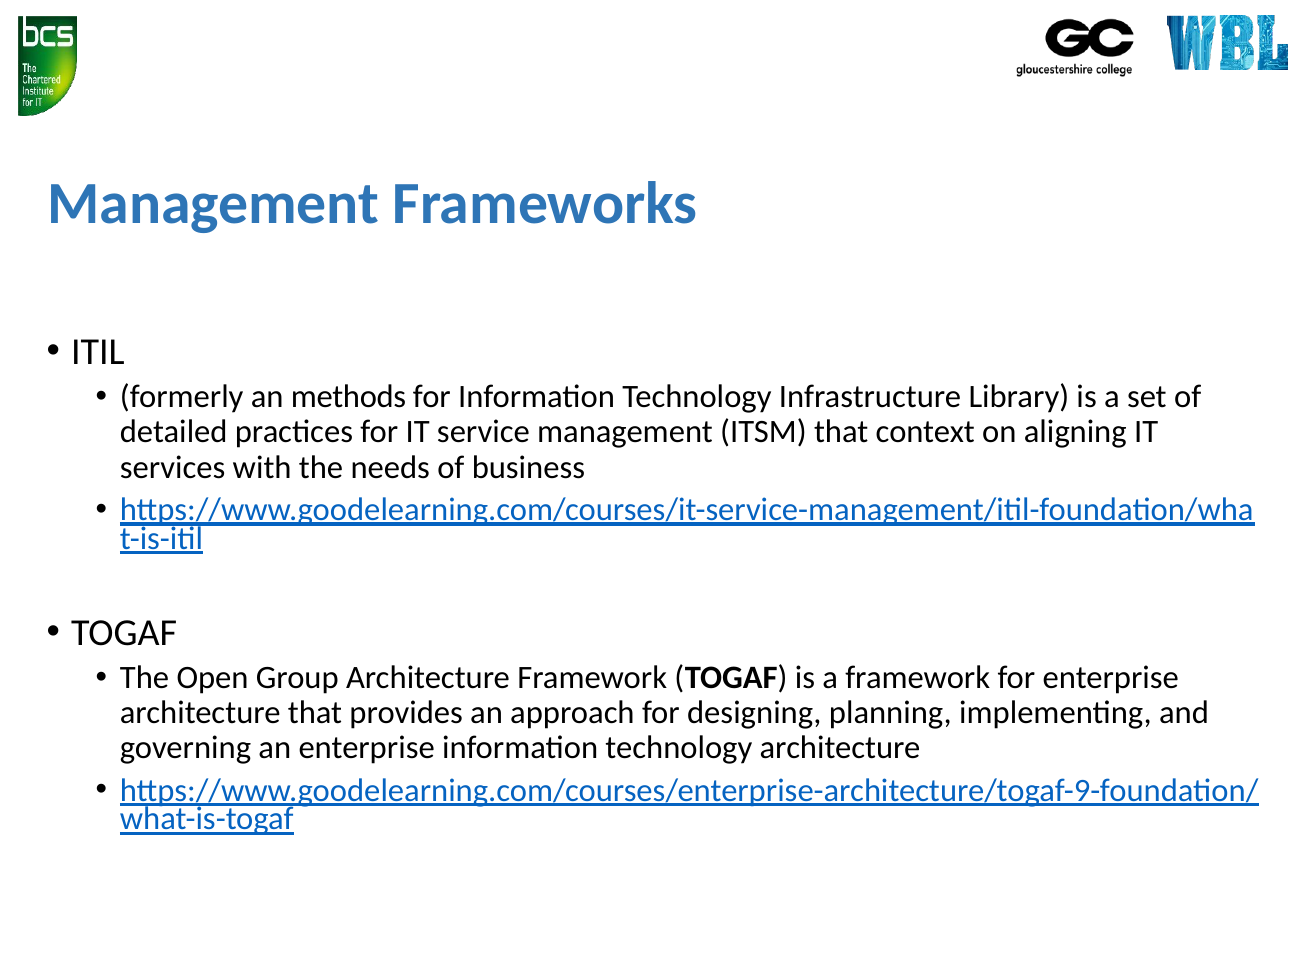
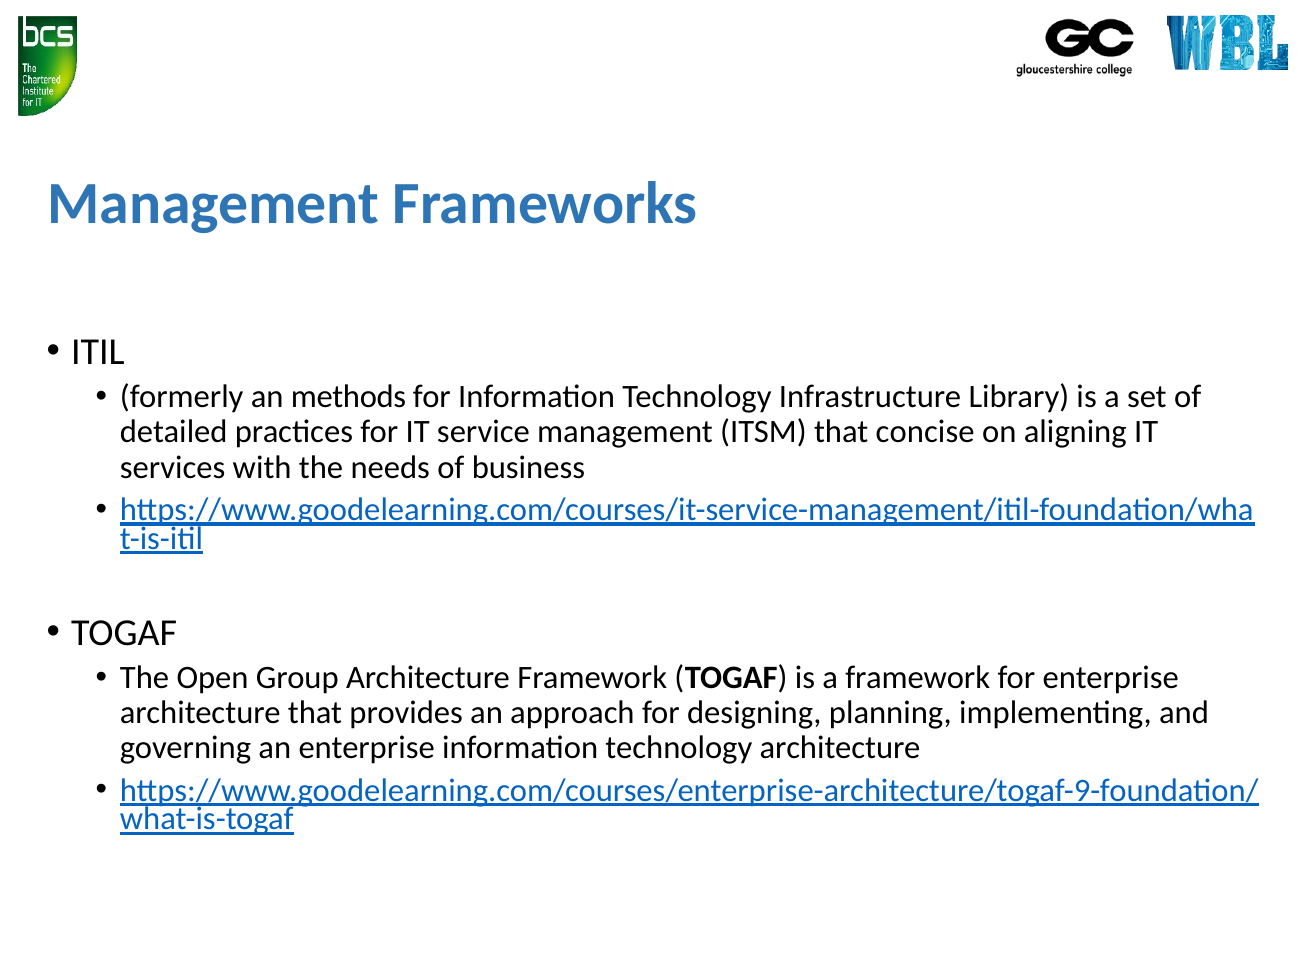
context: context -> concise (925, 432)
